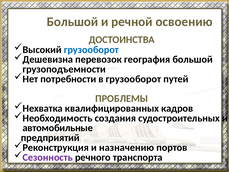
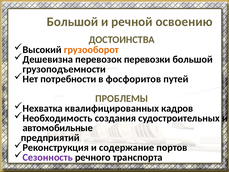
грузооборот colour: blue -> orange (91, 50)
география: география -> перевозки (147, 59)
в грузооборот: грузооборот -> фосфоритов (133, 79)
назначению: назначению -> содержание (127, 147)
